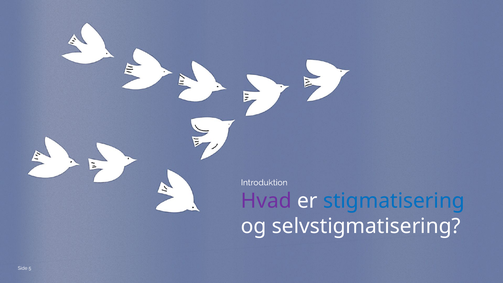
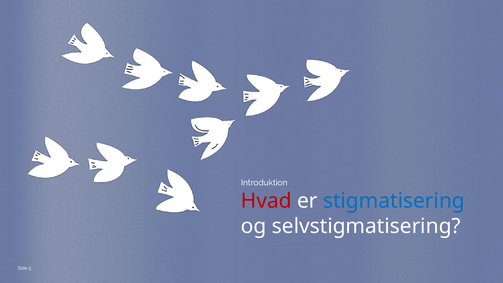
Hvad colour: purple -> red (266, 201)
